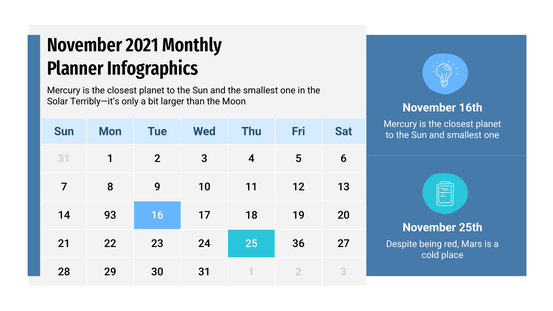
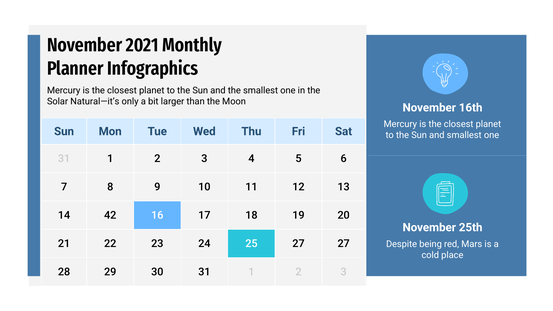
Terribly—it’s: Terribly—it’s -> Natural—it’s (95, 101)
93: 93 -> 42 (110, 215)
25 36: 36 -> 27 (299, 244)
